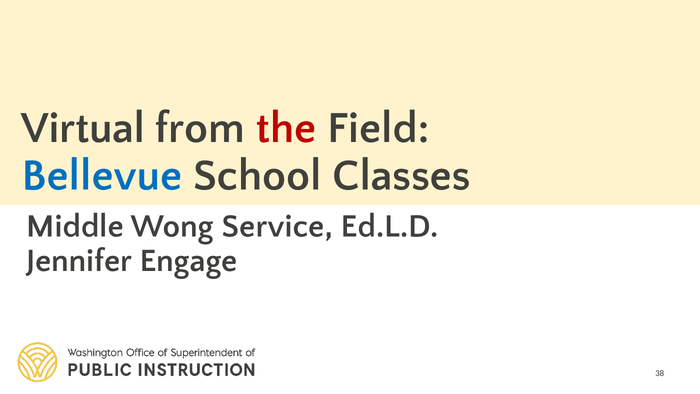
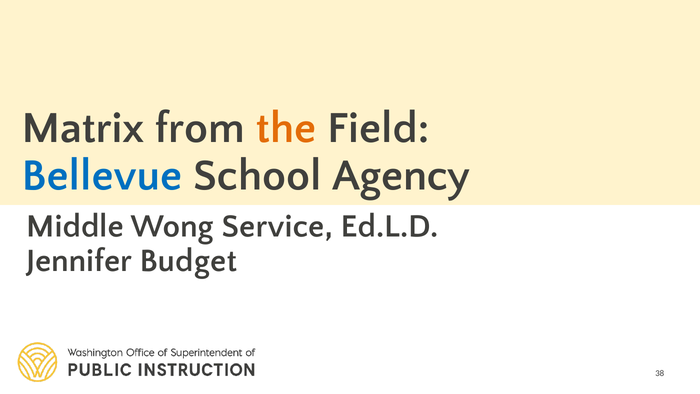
Virtual: Virtual -> Matrix (83, 128)
the colour: red -> orange (286, 128)
Classes: Classes -> Agency (401, 175)
Engage: Engage -> Budget (188, 261)
